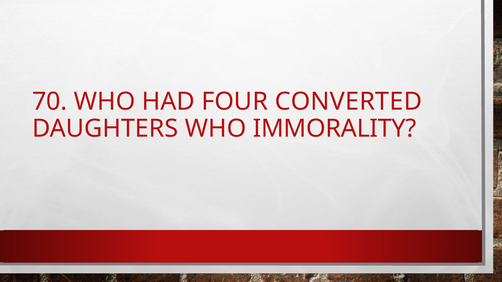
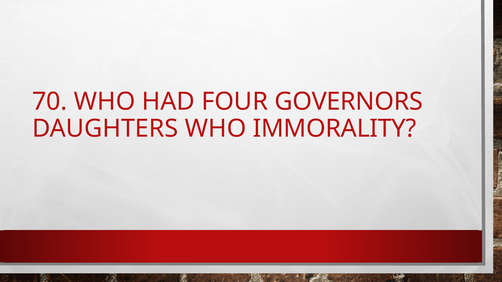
CONVERTED: CONVERTED -> GOVERNORS (349, 102)
